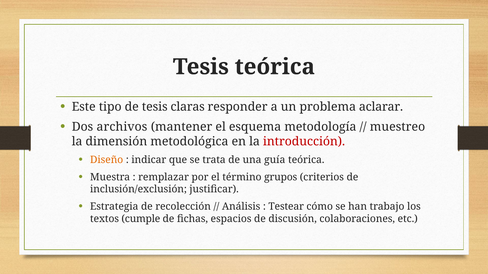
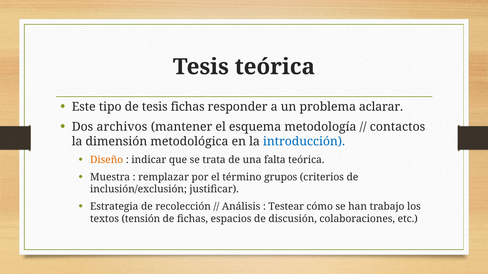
tesis claras: claras -> fichas (188, 107)
muestreo: muestreo -> contactos (397, 127)
introducción colour: red -> blue (304, 142)
guía: guía -> falta (275, 160)
cumple: cumple -> tensión (141, 219)
